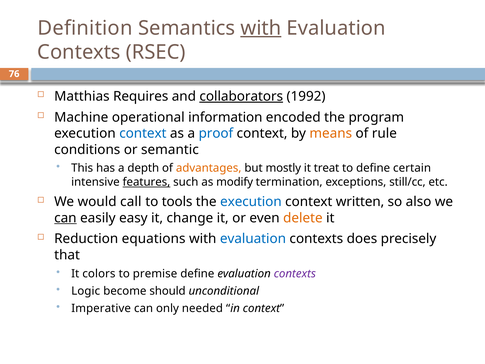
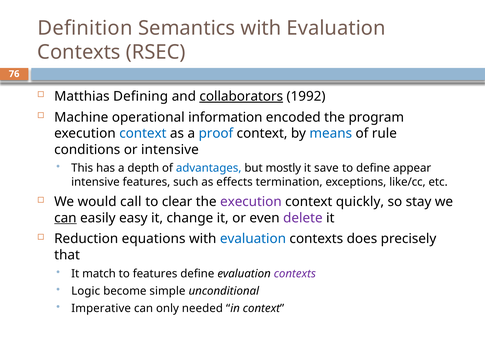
with underline: present -> none (261, 28)
Requires: Requires -> Defining (141, 96)
means colour: orange -> blue (331, 133)
or semantic: semantic -> intensive (170, 150)
advantages colour: orange -> blue (209, 168)
treat: treat -> save (326, 168)
certain: certain -> appear (412, 168)
features underline: present -> none (146, 182)
modify: modify -> effects (235, 182)
still/cc: still/cc -> like/cc (407, 182)
tools: tools -> clear (177, 202)
execution colour: blue -> purple (251, 202)
written: written -> quickly (360, 202)
also: also -> stay (419, 202)
delete colour: orange -> purple (303, 218)
colors: colors -> match (99, 273)
to premise: premise -> features (155, 273)
should: should -> simple (167, 291)
